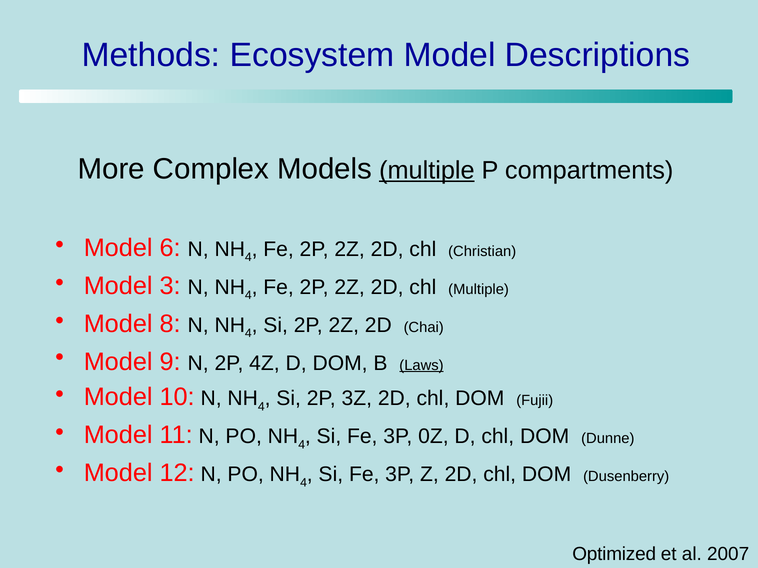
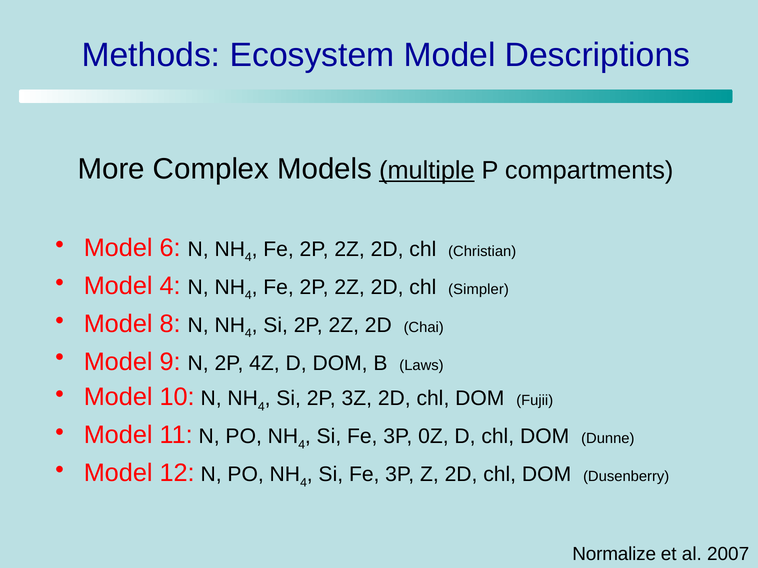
Model 3: 3 -> 4 (170, 286)
chl Multiple: Multiple -> Simpler (479, 290)
Laws underline: present -> none (421, 366)
Optimized: Optimized -> Normalize (614, 554)
